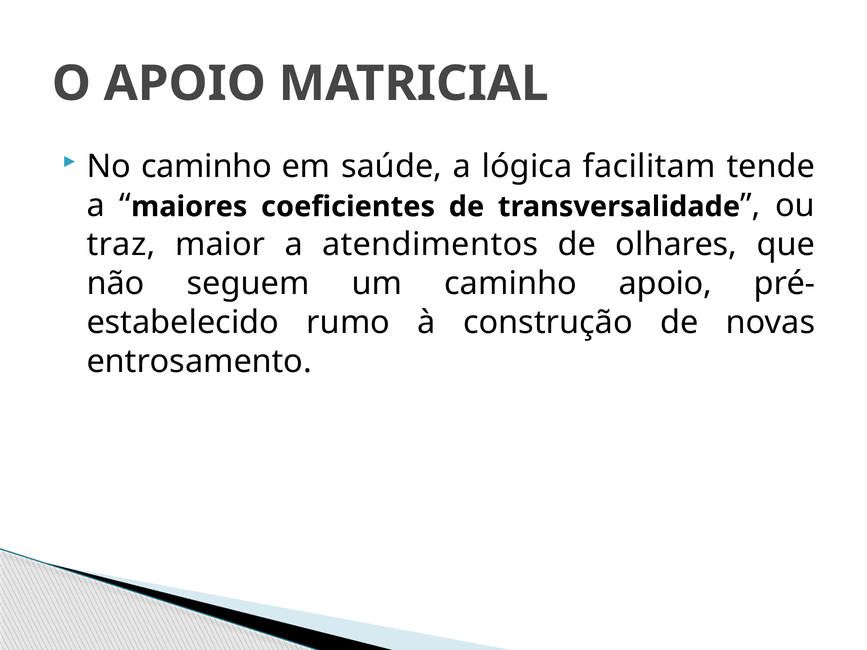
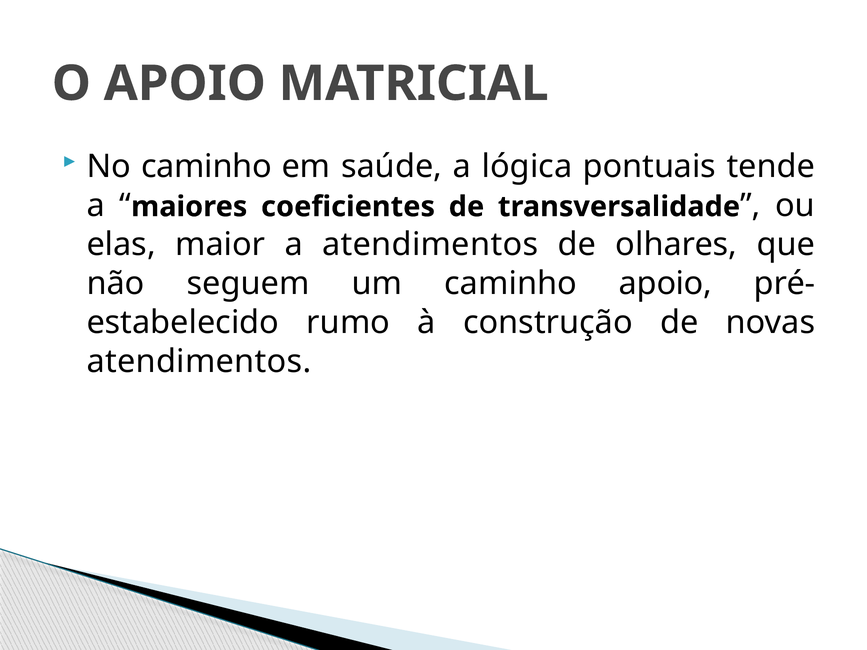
facilitam: facilitam -> pontuais (649, 167)
traz: traz -> elas (121, 245)
entrosamento: entrosamento -> atendimentos (199, 362)
